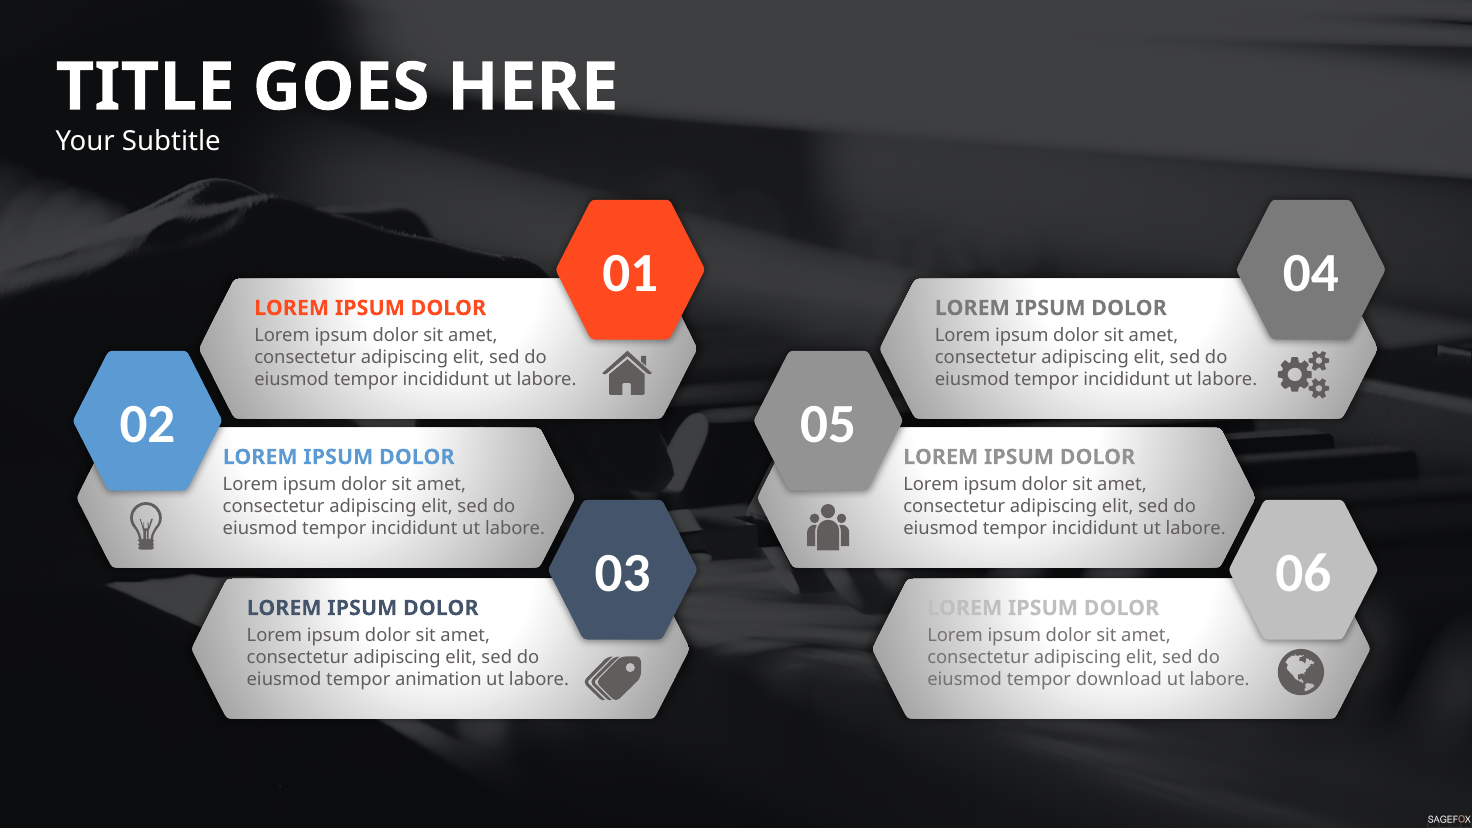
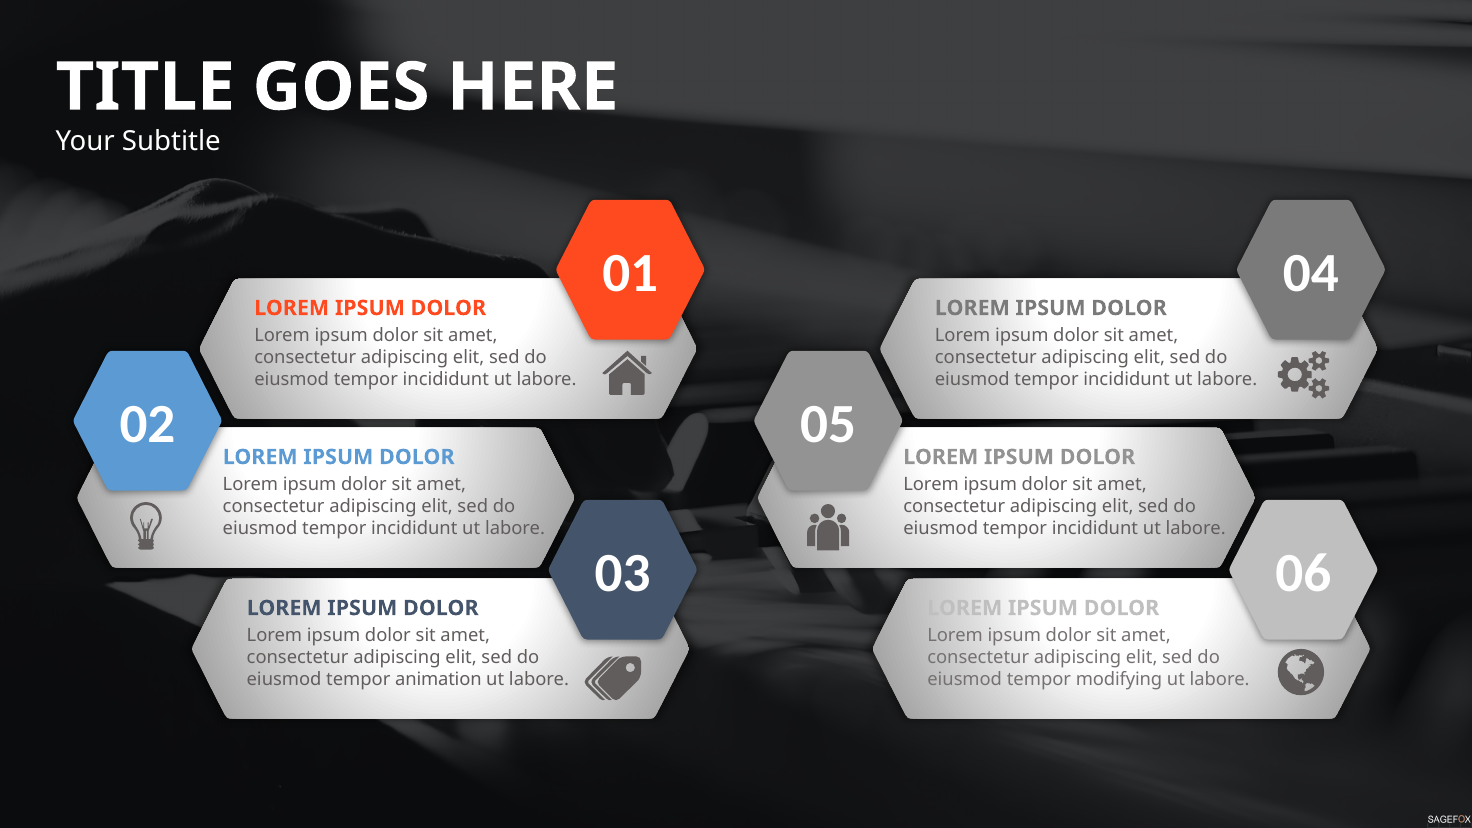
download: download -> modifying (1119, 680)
